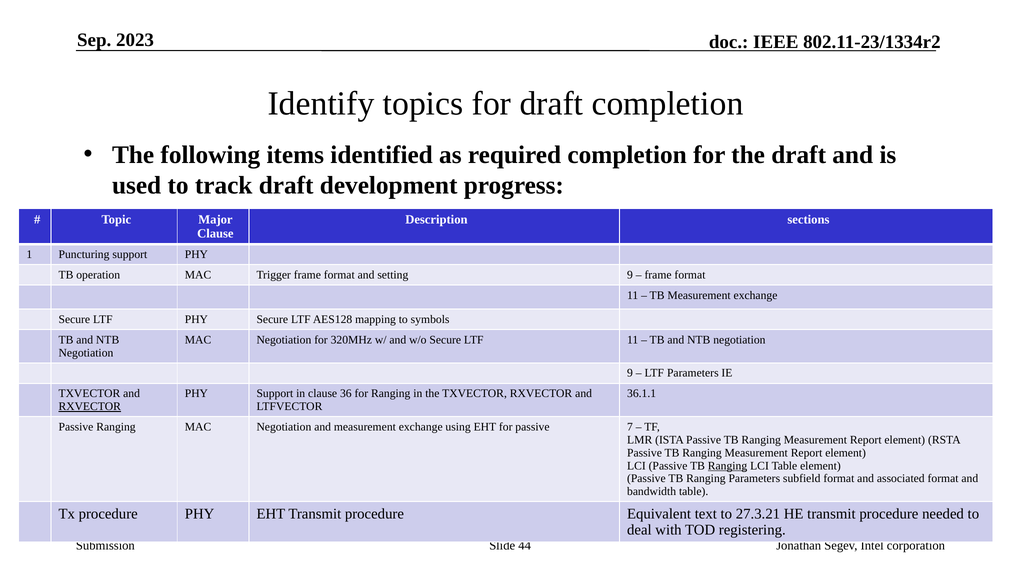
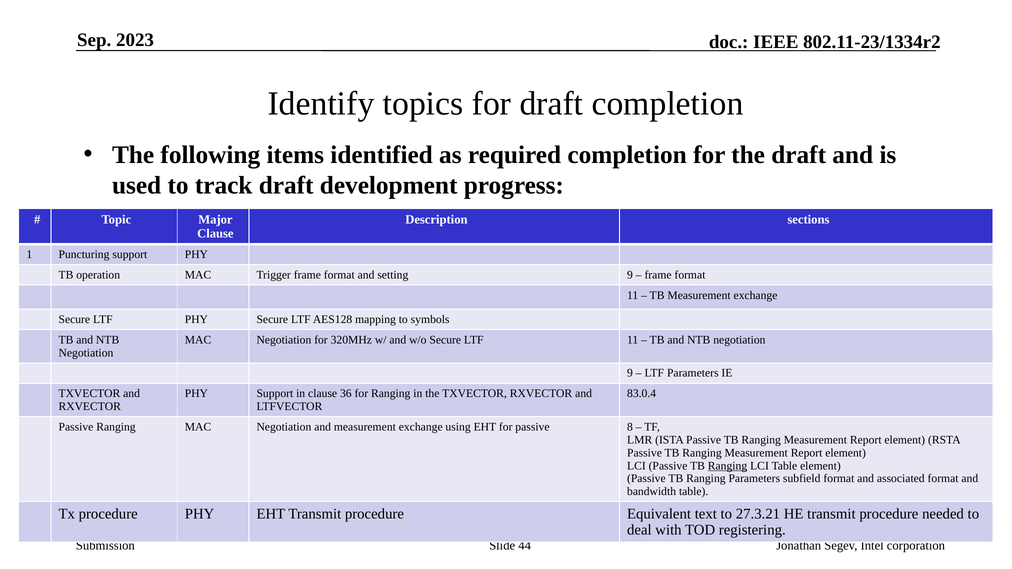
36.1.1: 36.1.1 -> 83.0.4 (642, 394)
RXVECTOR underline: present -> none (90, 407)
7: 7 -> 8 (630, 427)
